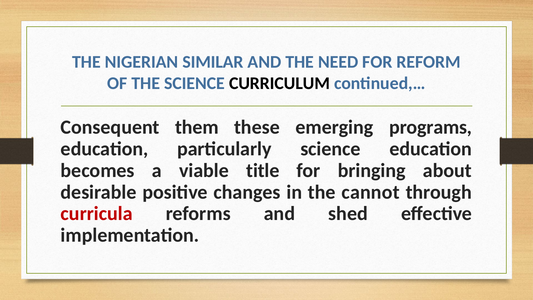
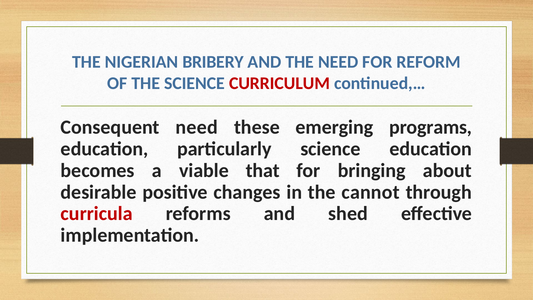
SIMILAR: SIMILAR -> BRIBERY (213, 62)
CURRICULUM colour: black -> red (280, 83)
Consequent them: them -> need (197, 127)
title: title -> that (263, 170)
